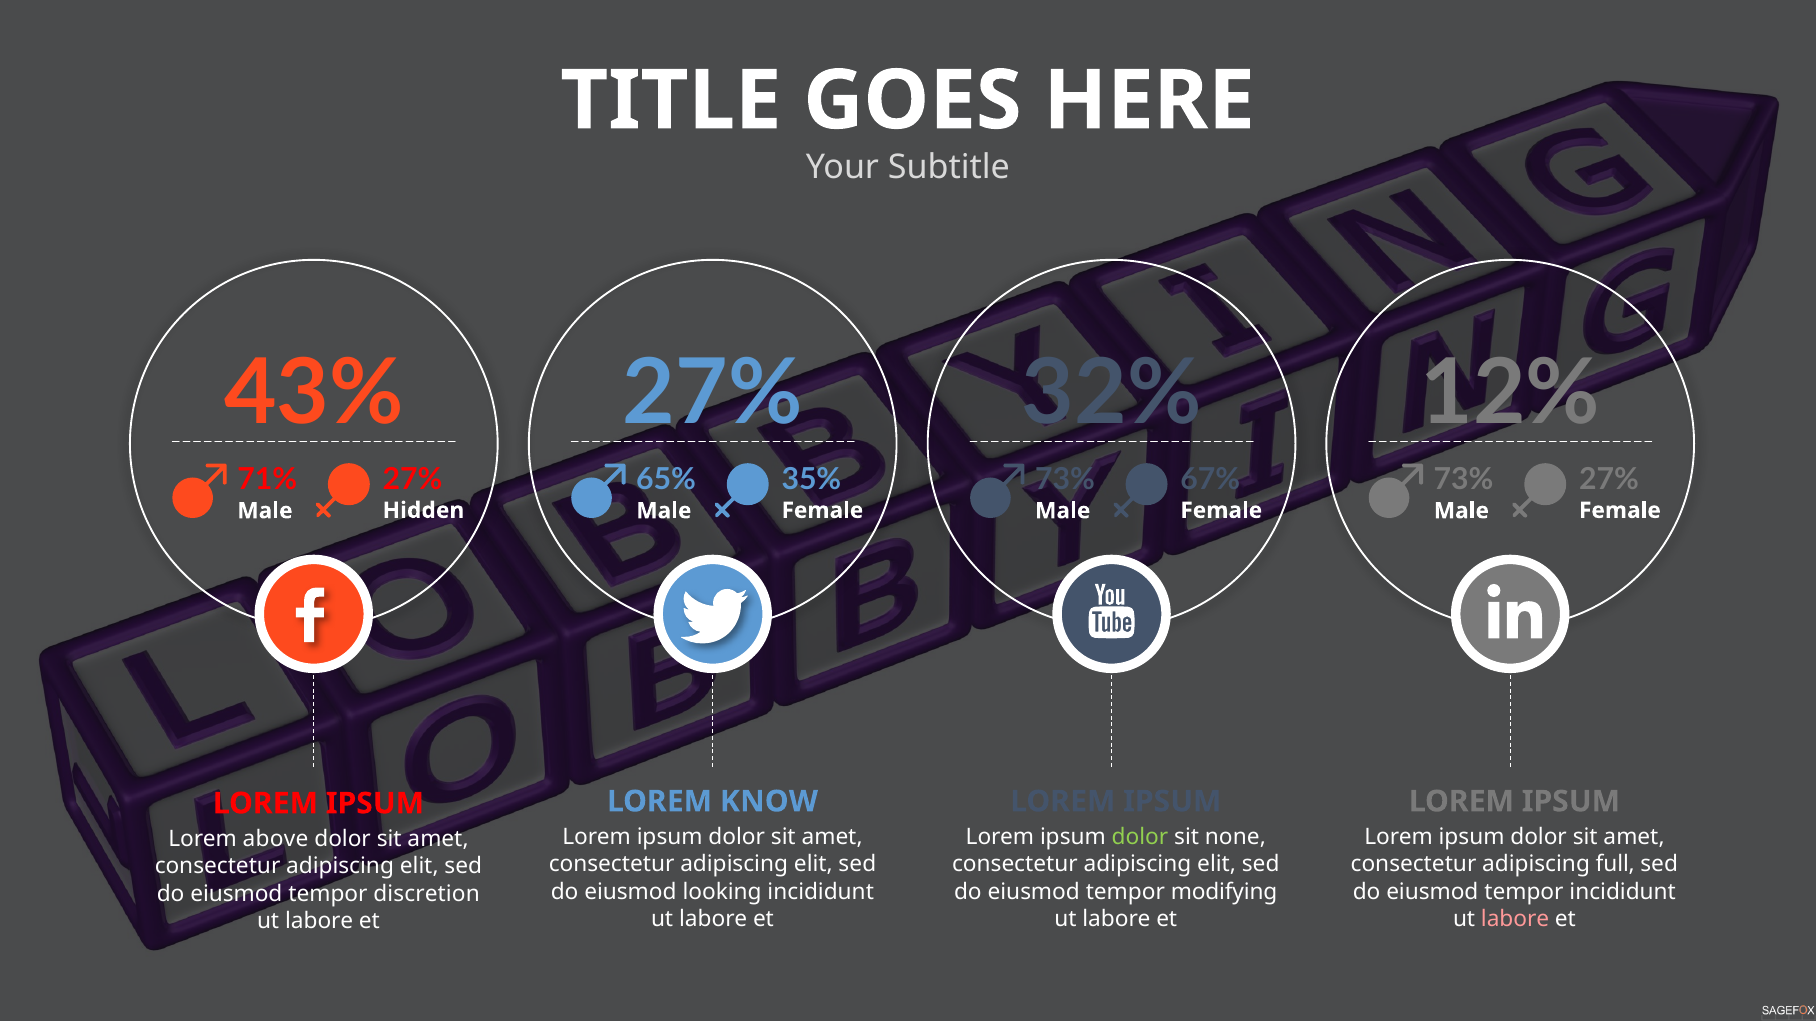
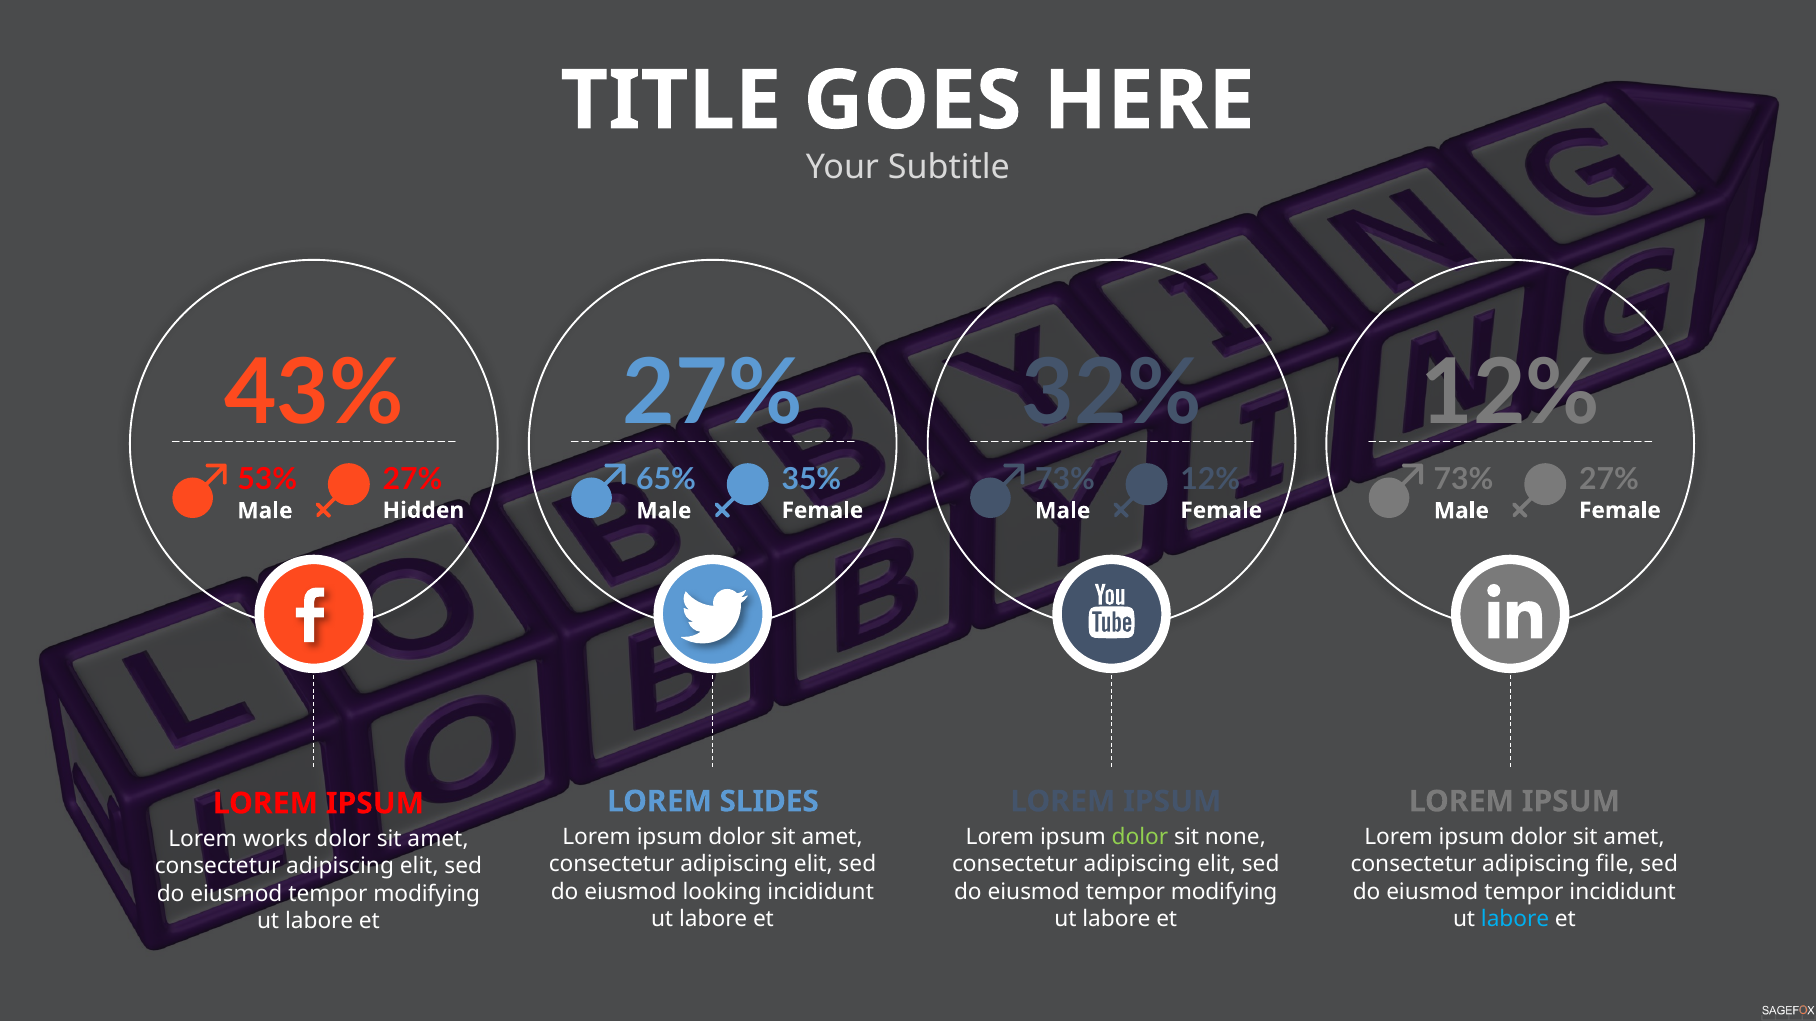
67%: 67% -> 12% (1210, 479)
71%: 71% -> 53% (267, 480)
KNOW: KNOW -> SLIDES (769, 802)
above: above -> works (276, 840)
full: full -> file (1615, 865)
discretion: discretion -> modifying (427, 894)
labore colour: pink -> light blue (1515, 919)
